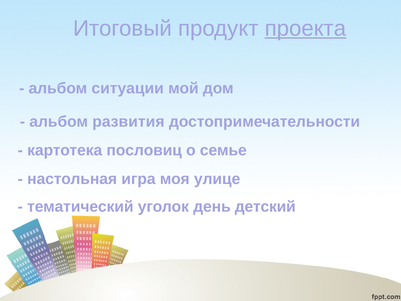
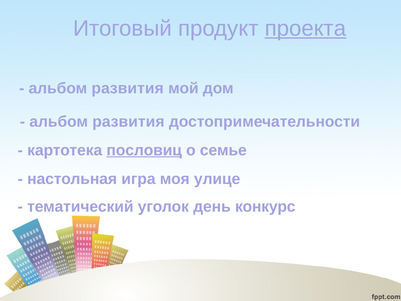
ситуации: ситуации -> развития (128, 88)
пословиц underline: none -> present (144, 150)
детский: детский -> конкурс (265, 206)
